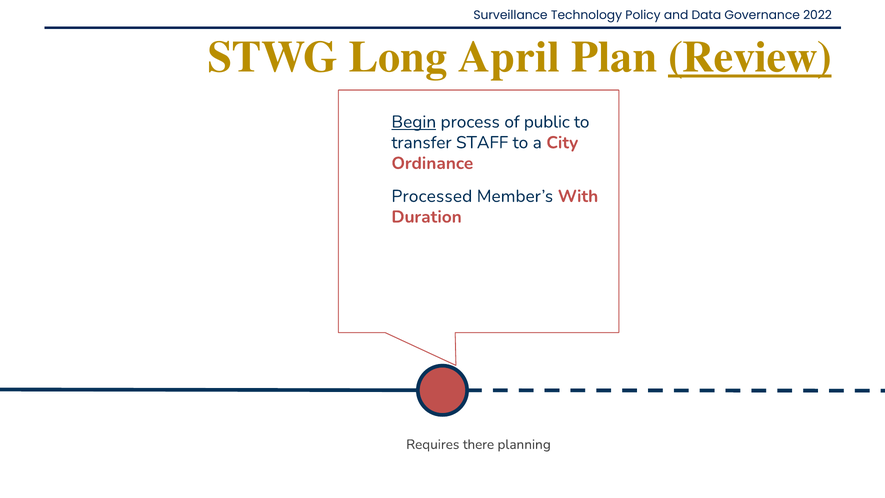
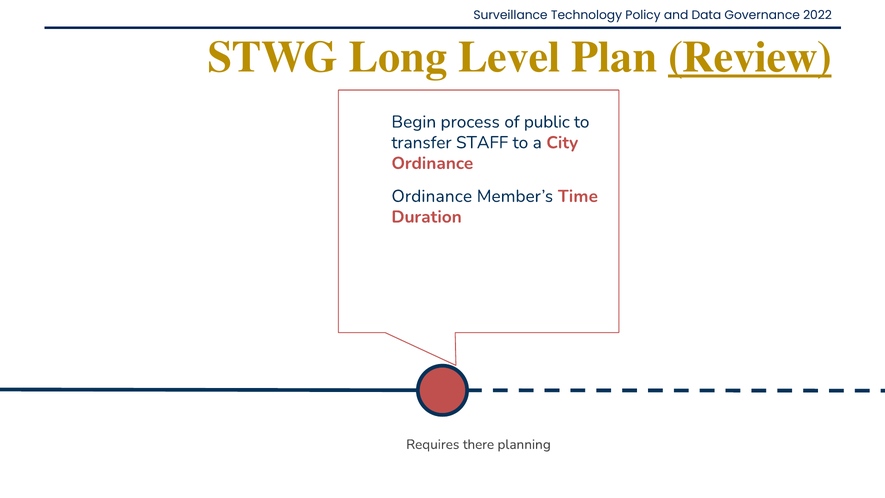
April: April -> Level (509, 57)
Begin underline: present -> none (414, 122)
Processed: Processed -> Ordinance (432, 196)
With: With -> Time (578, 196)
